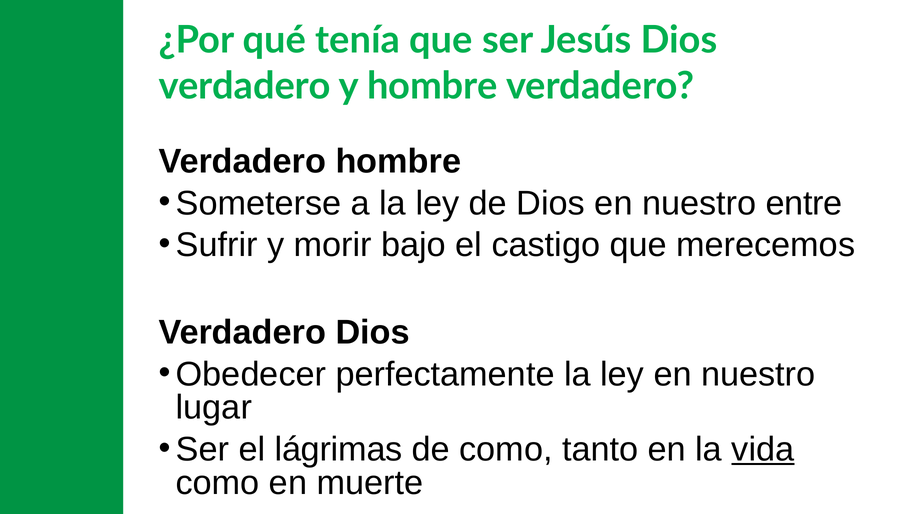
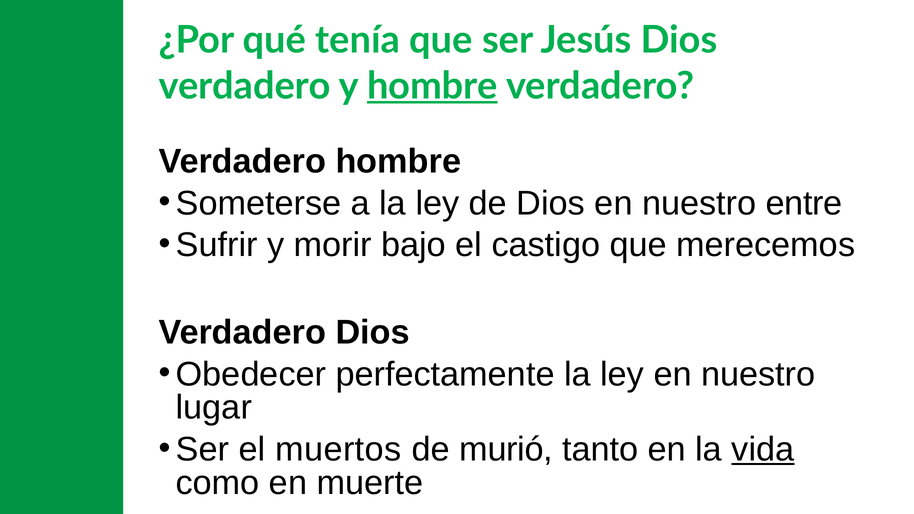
hombre underline: none -> present (432, 86)
lágrimas: lágrimas -> muertos (338, 450)
de como: como -> murió (506, 450)
